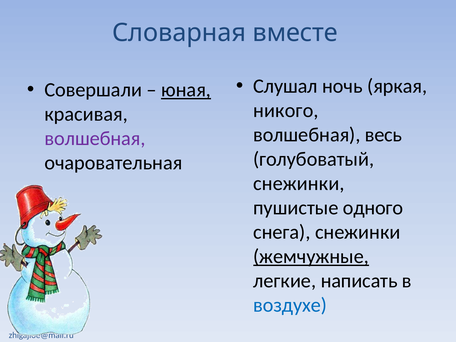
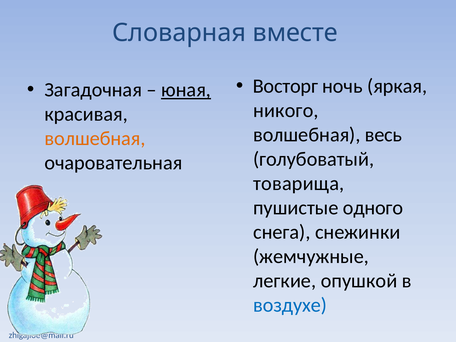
Слушал: Слушал -> Восторг (285, 86)
Совершали: Совершали -> Загадочная (93, 90)
волшебная colour: purple -> orange (95, 139)
снежинки: снежинки -> товарища (299, 184)
жемчужные underline: present -> none (311, 257)
написать: написать -> опушкой (359, 281)
